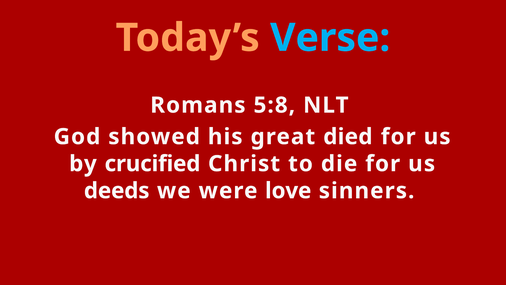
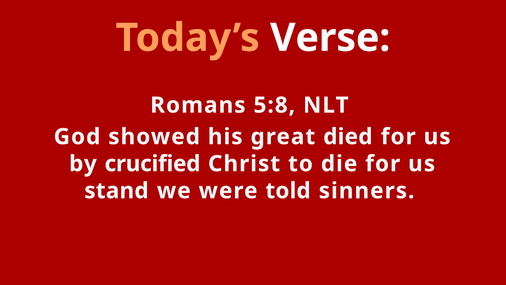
Verse colour: light blue -> white (330, 38)
deeds: deeds -> stand (116, 191)
love: love -> told (288, 191)
